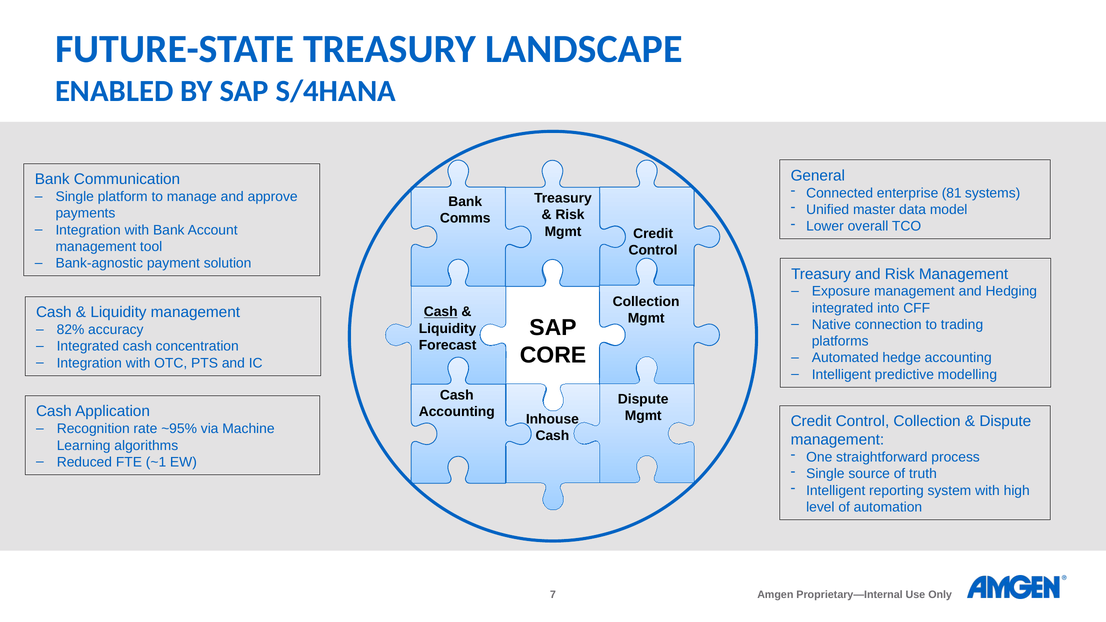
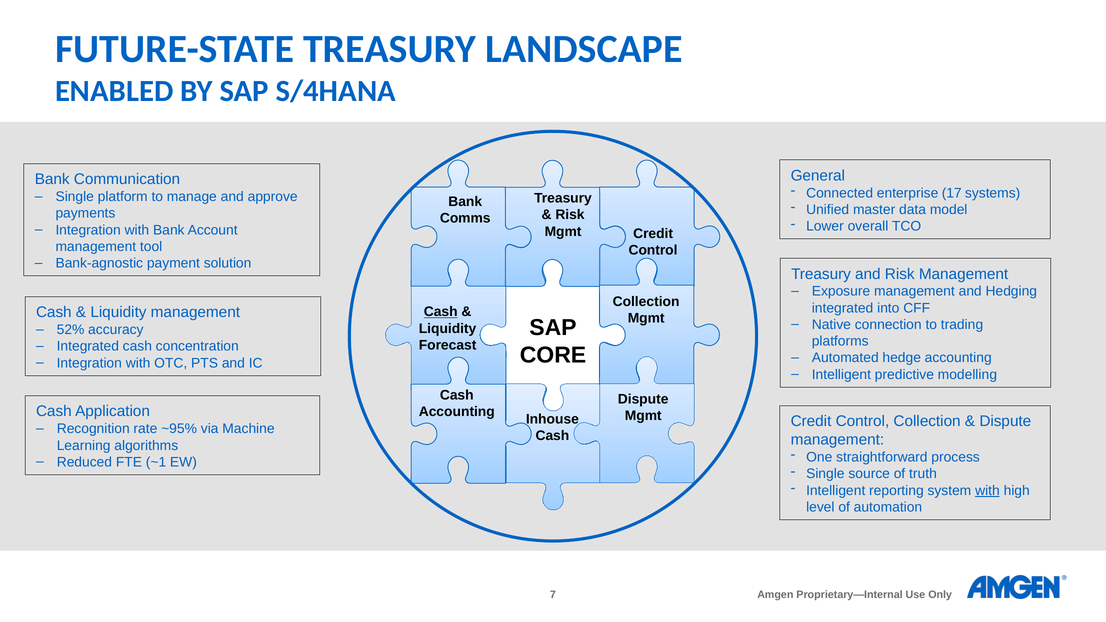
81: 81 -> 17 (952, 193)
82%: 82% -> 52% (71, 330)
with underline: none -> present (987, 491)
